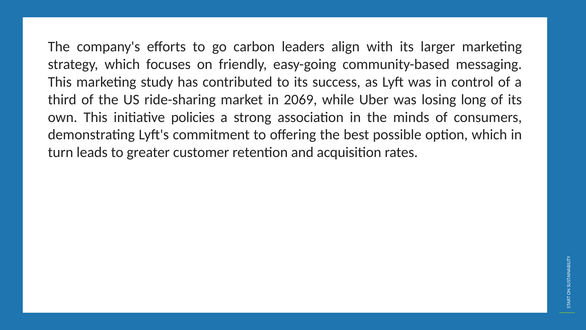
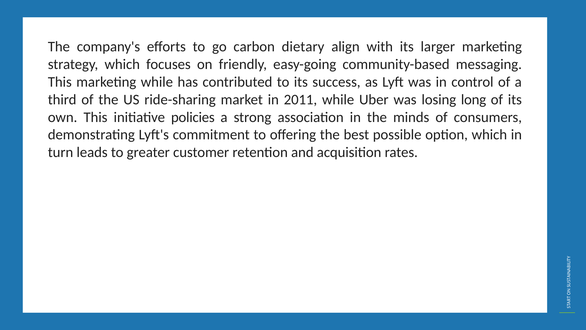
leaders: leaders -> dietary (303, 47)
marketing study: study -> while (157, 82)
2069: 2069 -> 2011 (300, 99)
